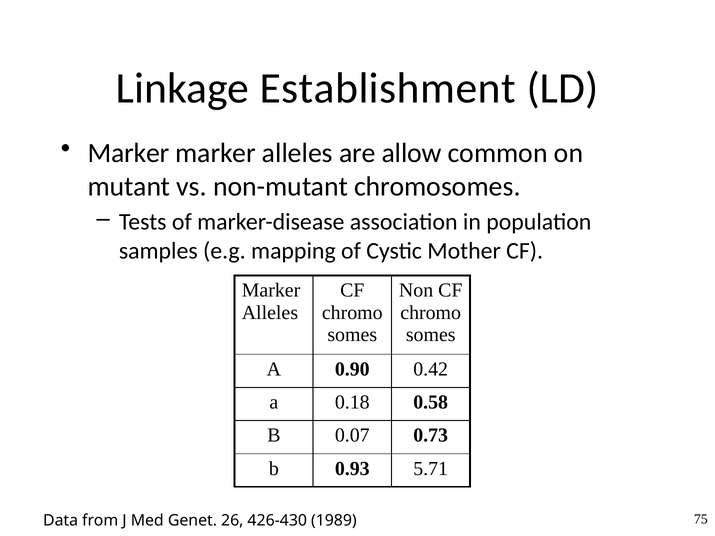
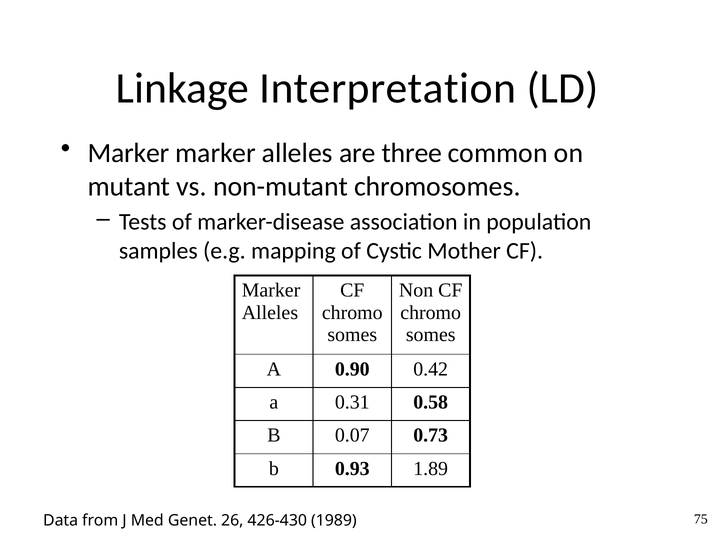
Establishment: Establishment -> Interpretation (388, 89)
allow: allow -> three (412, 153)
0.18: 0.18 -> 0.31 (352, 402)
5.71: 5.71 -> 1.89 (431, 469)
